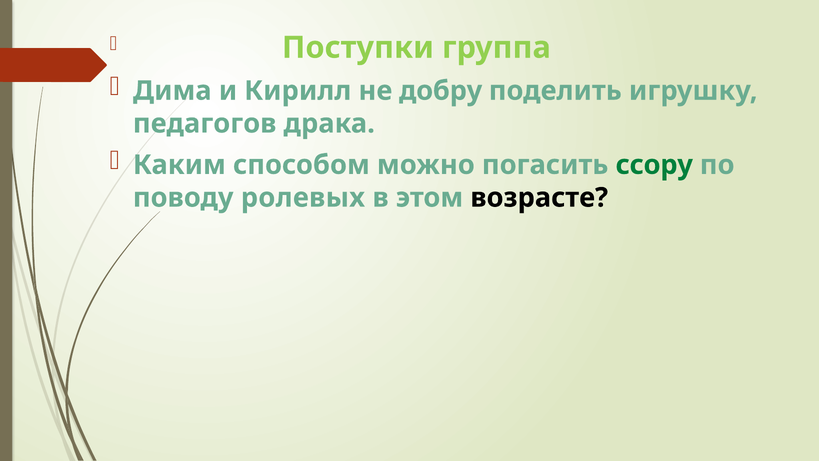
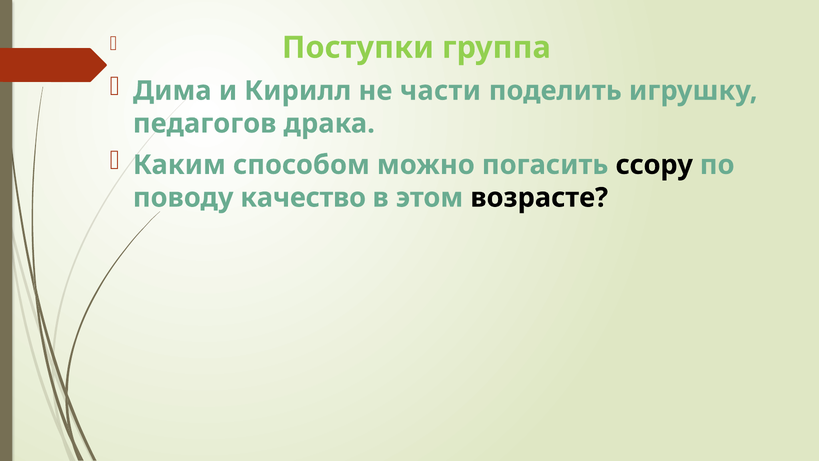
добру: добру -> части (440, 91)
ссору colour: green -> black (654, 165)
ролевых: ролевых -> качество (303, 198)
